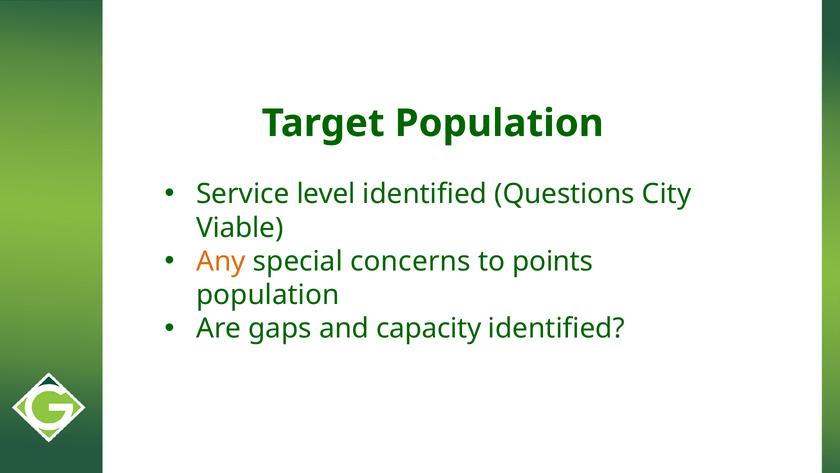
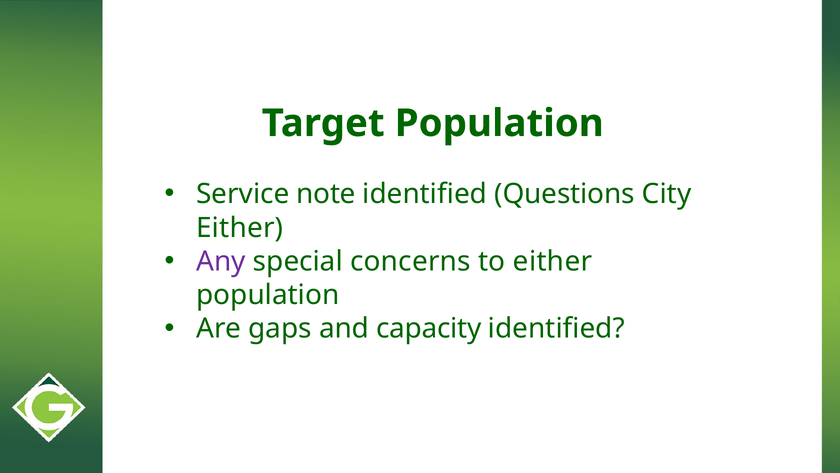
level: level -> note (326, 194)
Viable: Viable -> Either (240, 228)
Any colour: orange -> purple (221, 261)
to points: points -> either (553, 261)
